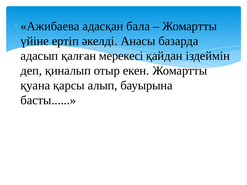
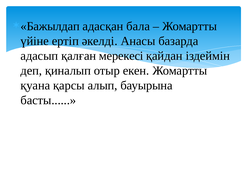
Ажибаева: Ажибаева -> Бажылдап (50, 26)
